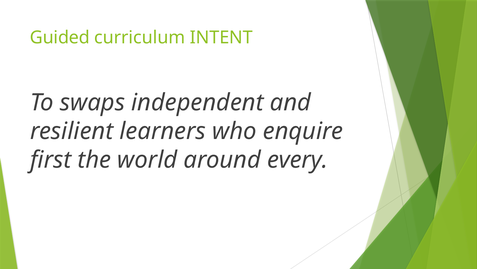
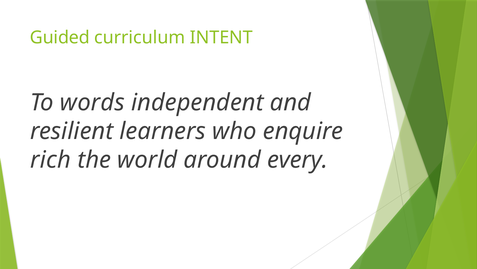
swaps: swaps -> words (92, 102)
first: first -> rich (51, 160)
